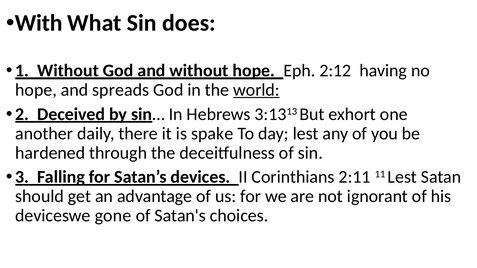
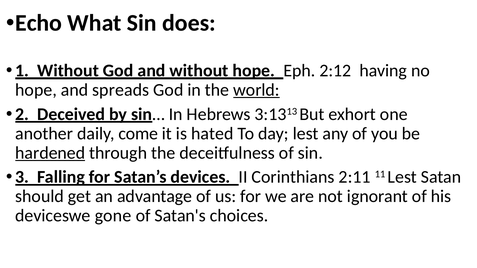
With: With -> Echo (39, 23)
there: there -> come (138, 134)
spake: spake -> hated (212, 134)
hardened underline: none -> present (50, 153)
